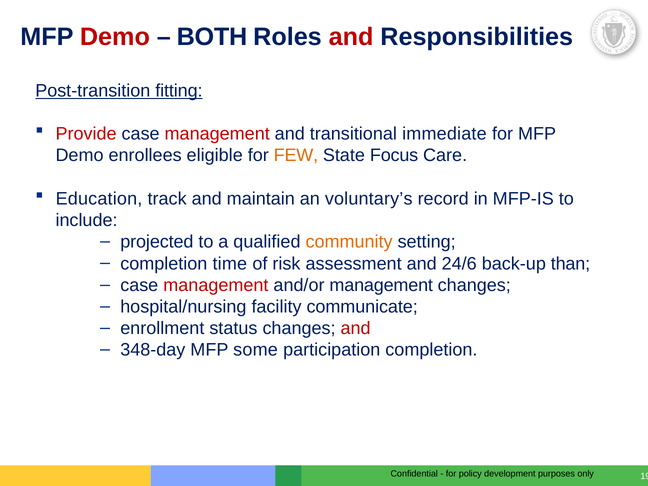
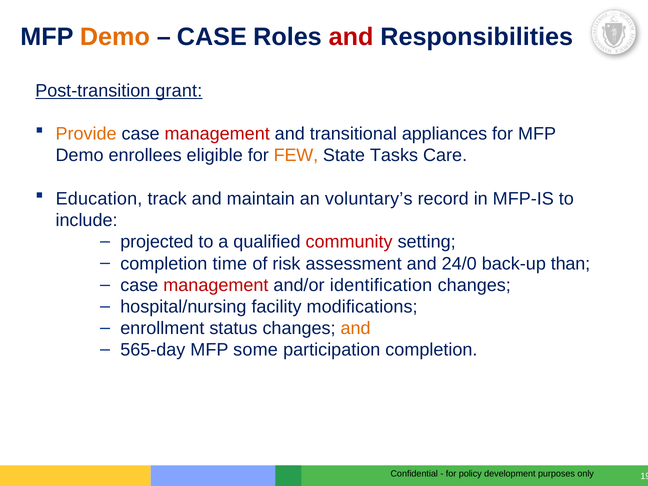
Demo colour: red -> orange (115, 37)
BOTH: BOTH -> CASE (212, 37)
fitting: fitting -> grant (179, 91)
Provide colour: red -> orange (86, 134)
immediate: immediate -> appliances (445, 134)
Focus: Focus -> Tasks (394, 156)
community colour: orange -> red (349, 242)
24/6: 24/6 -> 24/0 (459, 264)
and/or management: management -> identification (381, 285)
communicate: communicate -> modifications (362, 307)
and colour: red -> orange (356, 328)
348-day: 348-day -> 565-day (153, 350)
